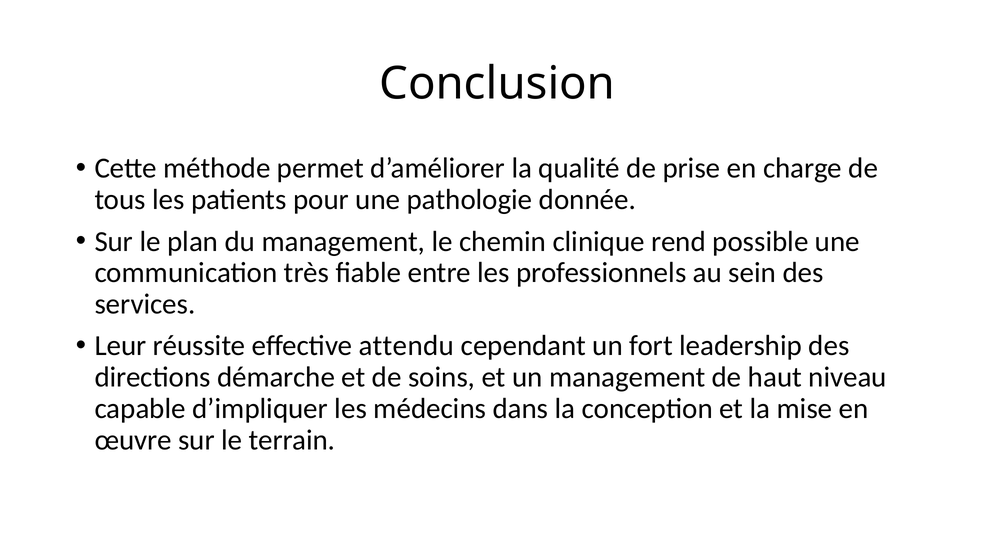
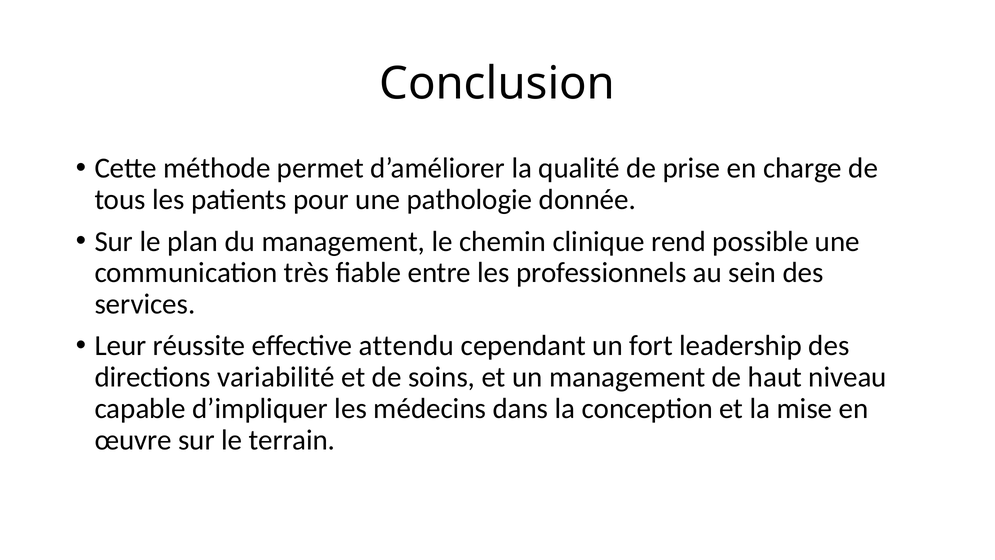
démarche: démarche -> variabilité (276, 377)
